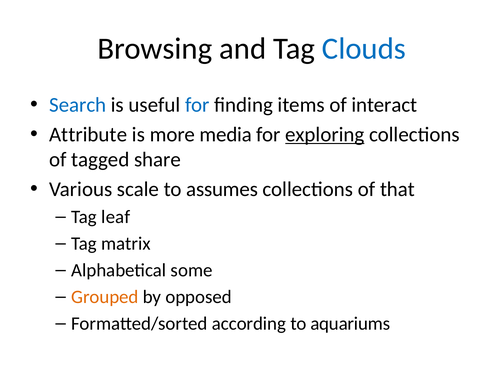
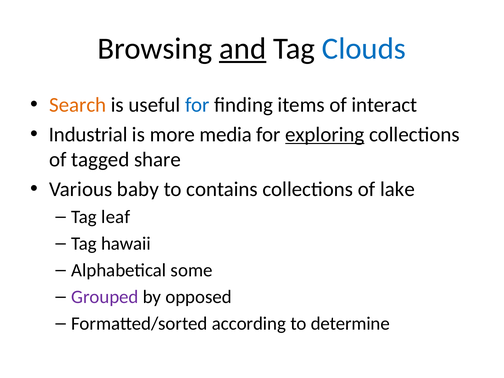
and underline: none -> present (243, 49)
Search colour: blue -> orange (78, 105)
Attribute: Attribute -> Industrial (88, 134)
scale: scale -> baby (138, 189)
assumes: assumes -> contains (222, 189)
that: that -> lake (397, 189)
matrix: matrix -> hawaii (126, 244)
Grouped colour: orange -> purple (105, 297)
aquariums: aquariums -> determine (350, 324)
